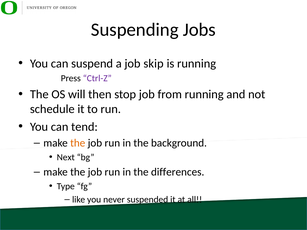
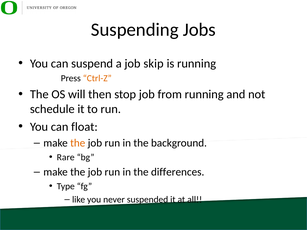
Ctrl-Z colour: purple -> orange (97, 78)
tend: tend -> float (84, 127)
Next: Next -> Rare (66, 157)
